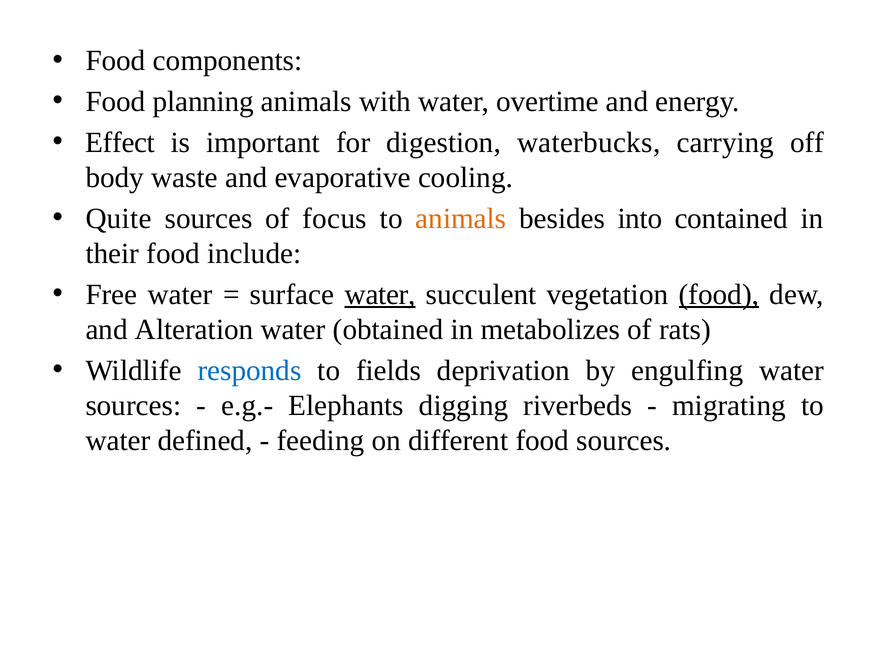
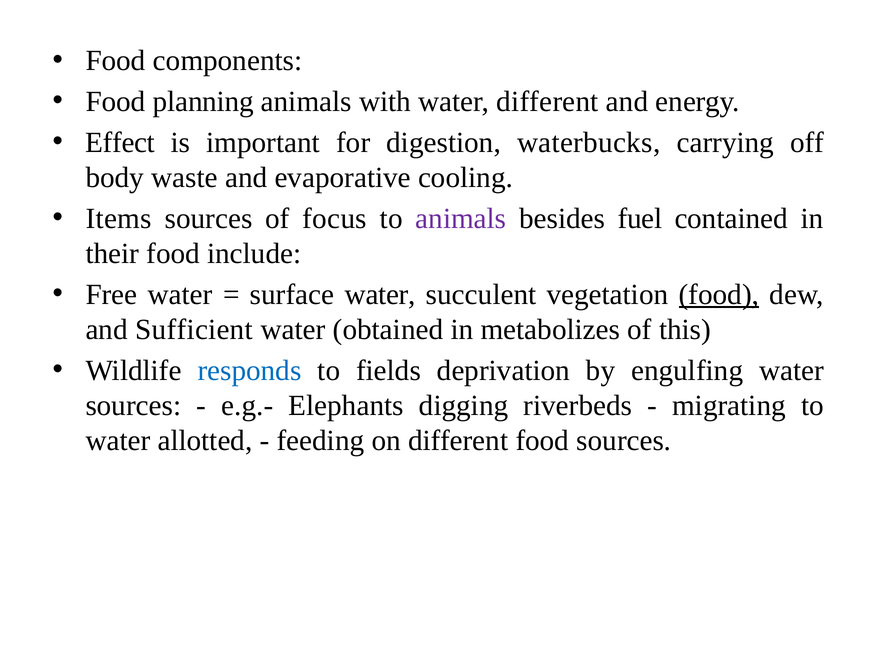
water overtime: overtime -> different (547, 101)
Quite: Quite -> Items (119, 218)
animals colour: orange -> purple (461, 218)
into: into -> fuel (640, 218)
water underline: present -> none (380, 294)
Alteration: Alteration -> Sufficient (194, 329)
rats: rats -> this (685, 329)
defined: defined -> allotted (205, 440)
